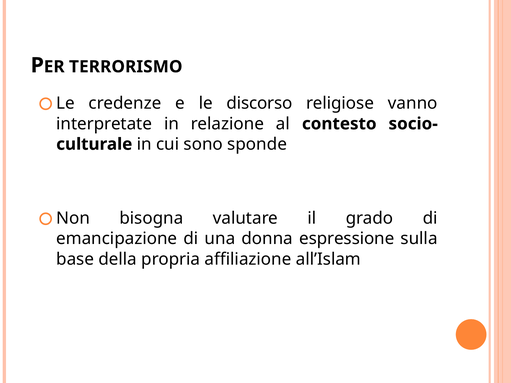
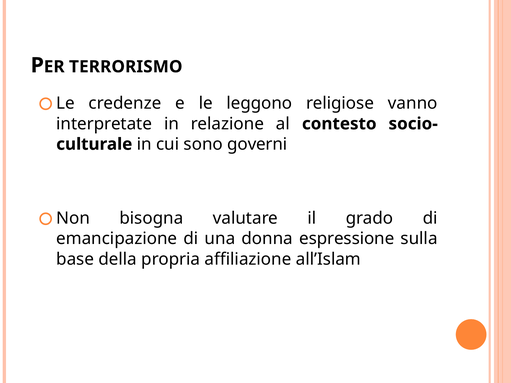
discorso: discorso -> leggono (259, 103)
sponde: sponde -> governi (257, 144)
